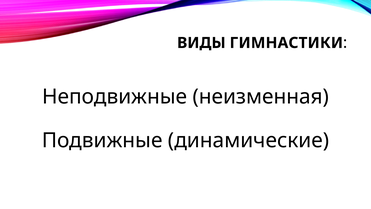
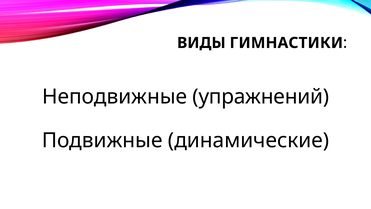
неизменная: неизменная -> упражнений (261, 97)
